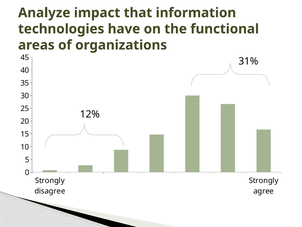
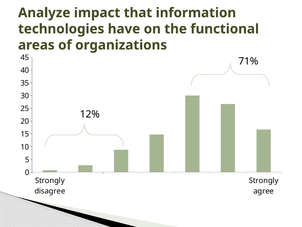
31%: 31% -> 71% (248, 61)
